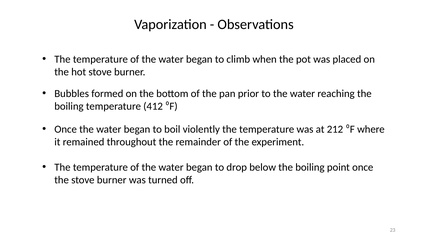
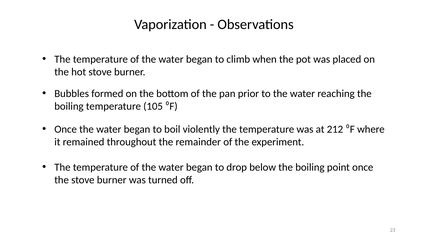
412: 412 -> 105 (153, 106)
